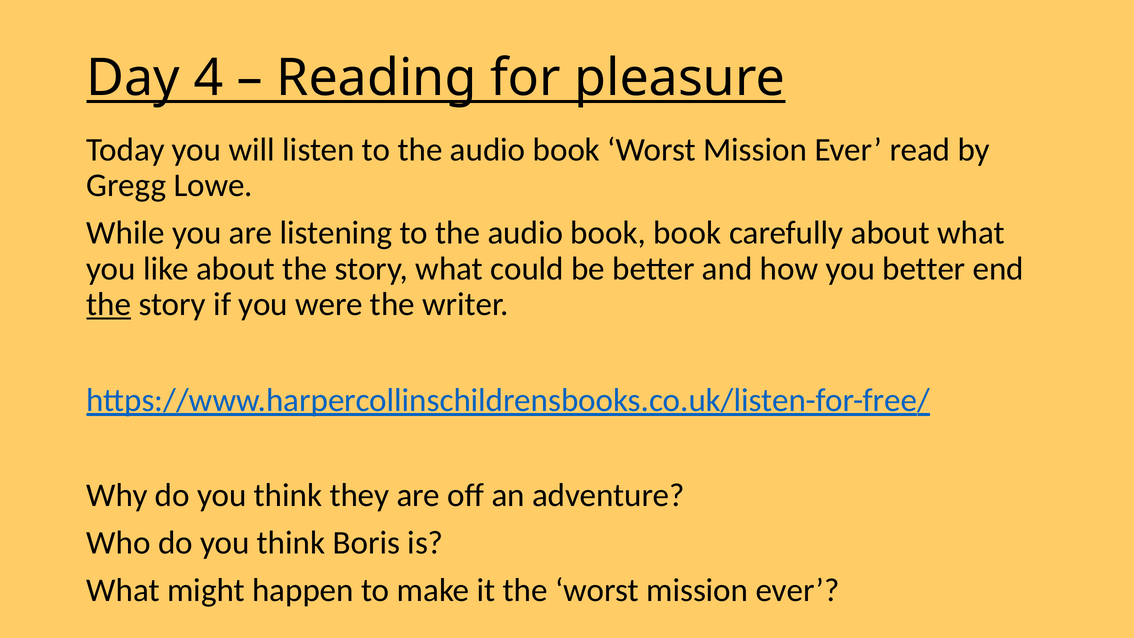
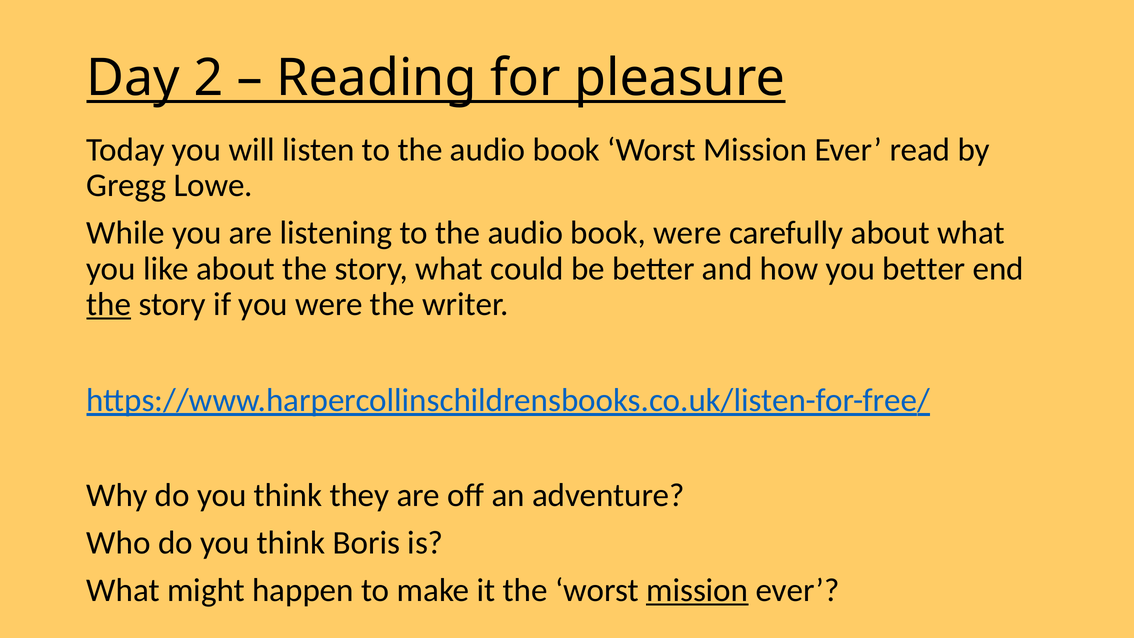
4: 4 -> 2 (208, 78)
book book: book -> were (687, 233)
mission underline: none -> present (697, 590)
